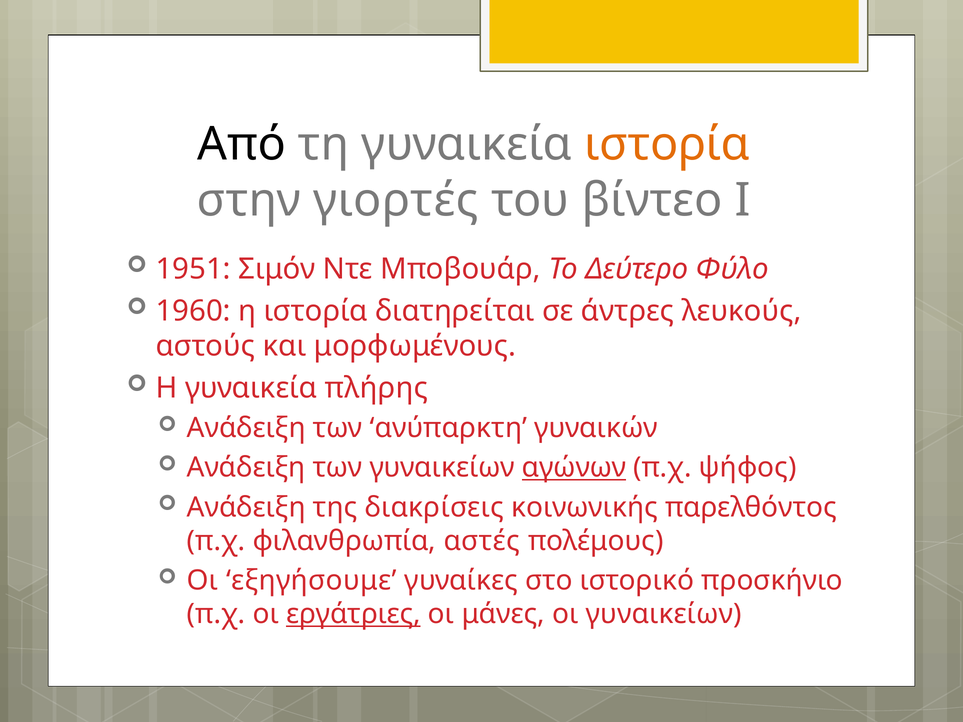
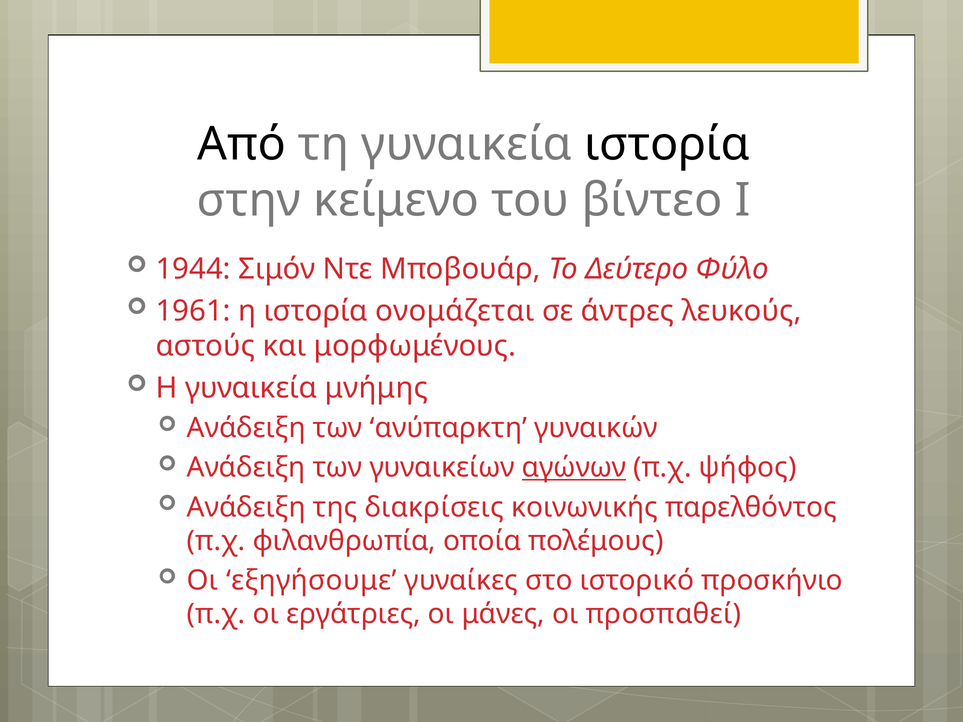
ιστορία colour: orange -> black (667, 144)
γιορτές: γιορτές -> κείμενο (396, 201)
1951: 1951 -> 1944 (193, 269)
1960: 1960 -> 1961 (193, 311)
διατηρείται: διατηρείται -> ονομάζεται (455, 311)
πλήρης: πλήρης -> μνήμης (376, 388)
αστές: αστές -> οποία (482, 541)
εργάτριες underline: present -> none (354, 614)
οι γυναικείων: γυναικείων -> προσπαθεί (664, 614)
